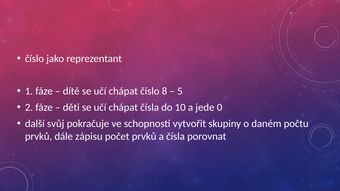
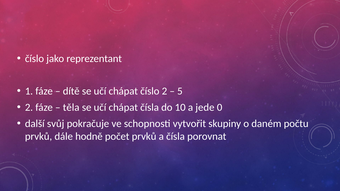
číslo 8: 8 -> 2 (164, 91)
děti: děti -> těla (71, 108)
zápisu: zápisu -> hodně (89, 137)
